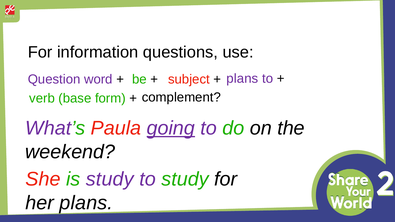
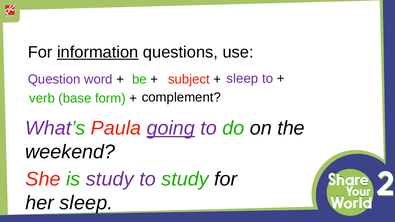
information underline: none -> present (98, 52)
plans: plans -> sleep (242, 78)
her plans: plans -> sleep (86, 203)
